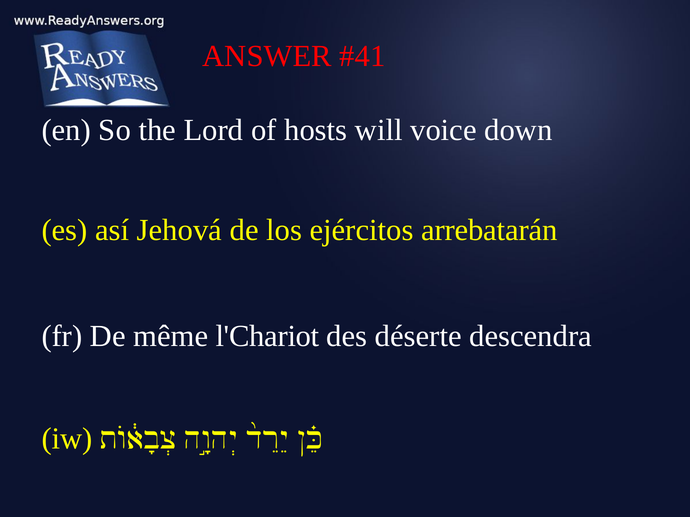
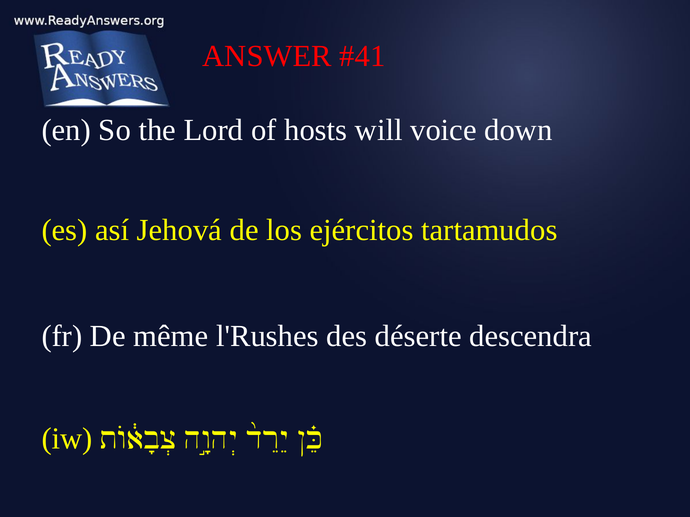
arrebatarán: arrebatarán -> tartamudos (489, 230)
l'Chariot: l'Chariot -> l'Rushes (267, 337)
